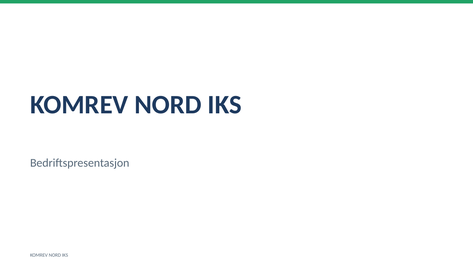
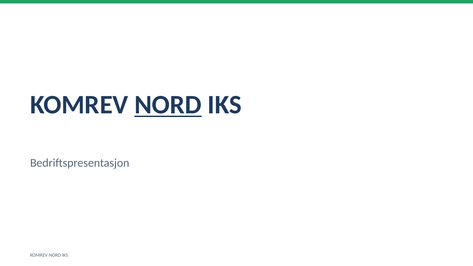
NORD underline: none -> present (168, 105)
